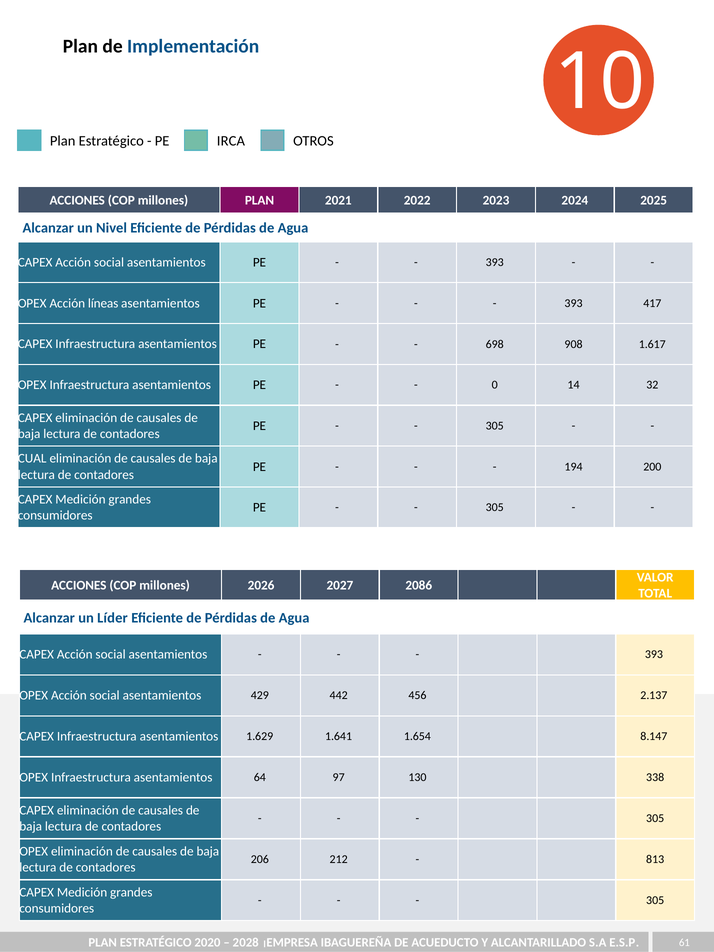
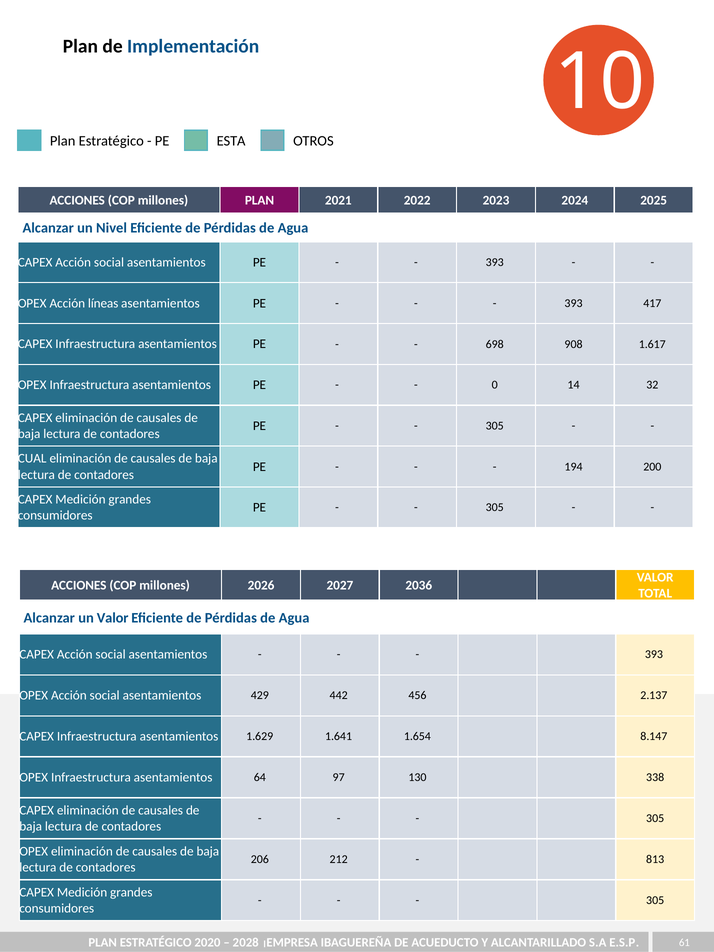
IRCA: IRCA -> ESTA (231, 141)
2086: 2086 -> 2036 (419, 585)
un Líder: Líder -> Valor (113, 618)
